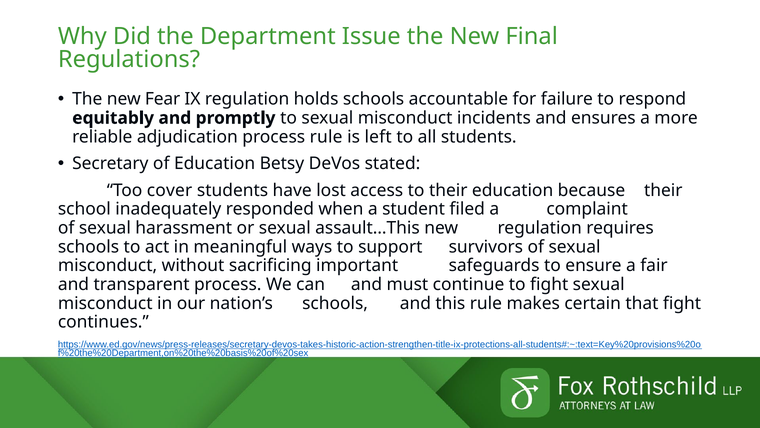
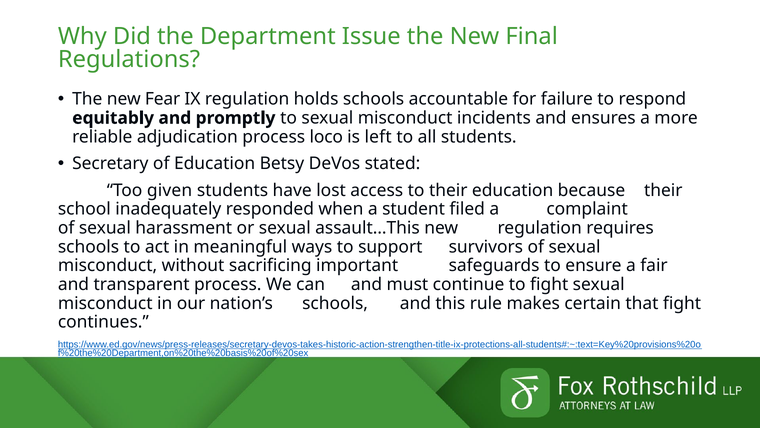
process rule: rule -> loco (326, 137)
cover: cover -> given (170, 190)
